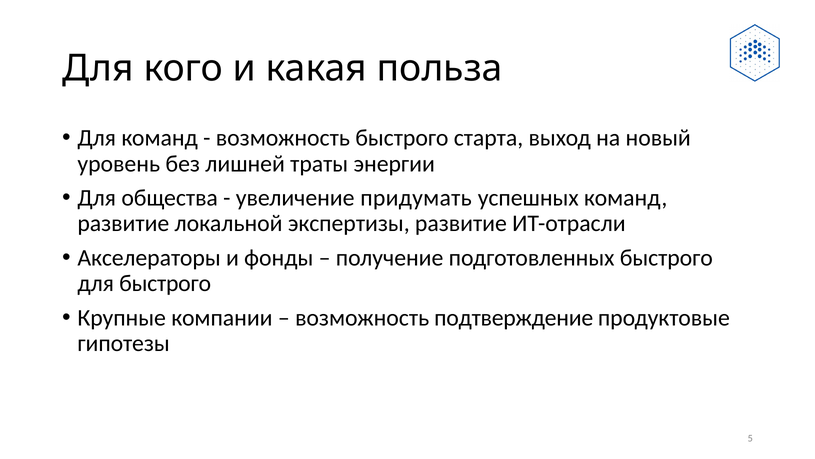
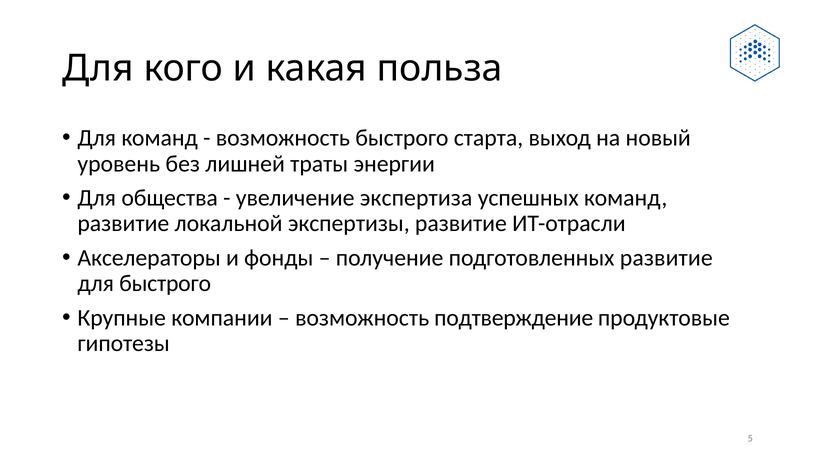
придумать: придумать -> экспертиза (416, 198)
подготовленных быстрого: быстрого -> развитие (666, 257)
